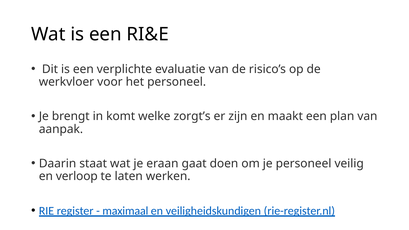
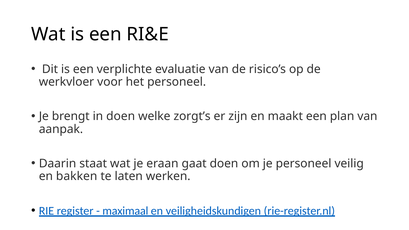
in komt: komt -> doen (121, 116)
verloop: verloop -> bakken (77, 176)
